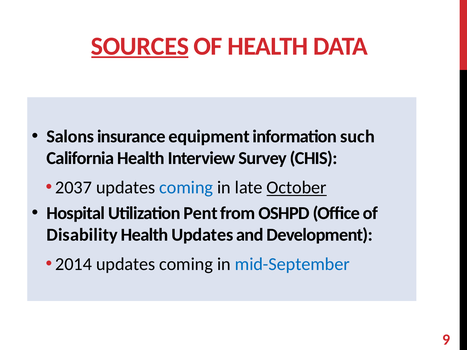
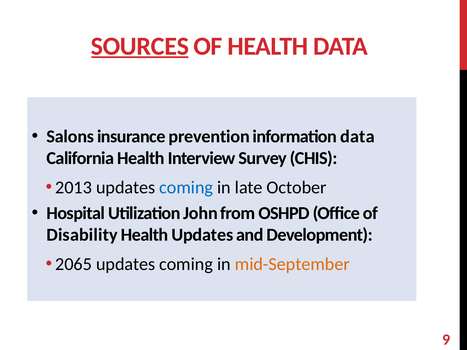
equipment: equipment -> prevention (209, 137)
information such: such -> data (357, 137)
2037: 2037 -> 2013 (74, 188)
October underline: present -> none (297, 188)
Pent: Pent -> John (200, 213)
2014: 2014 -> 2065 (74, 264)
mid-September colour: blue -> orange (292, 264)
